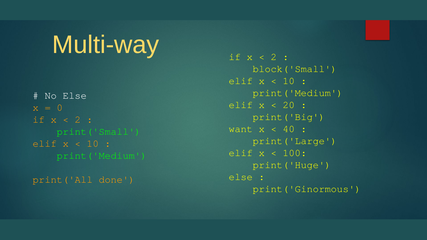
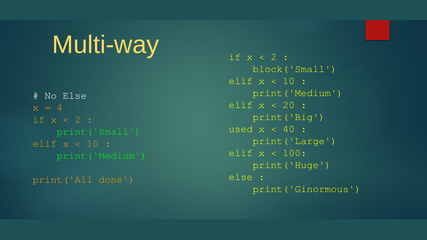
0: 0 -> 4 (60, 108)
want: want -> used (241, 129)
